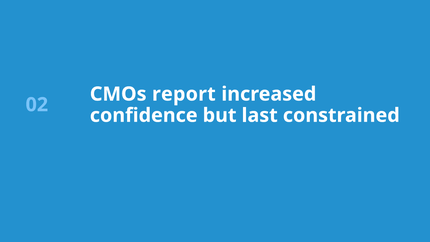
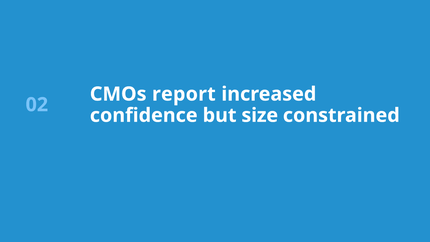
last: last -> size (260, 115)
